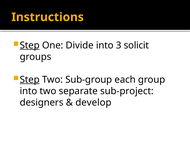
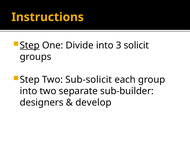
Step underline: present -> none (30, 79)
Sub-group: Sub-group -> Sub-solicit (89, 79)
sub-project: sub-project -> sub-builder (127, 91)
